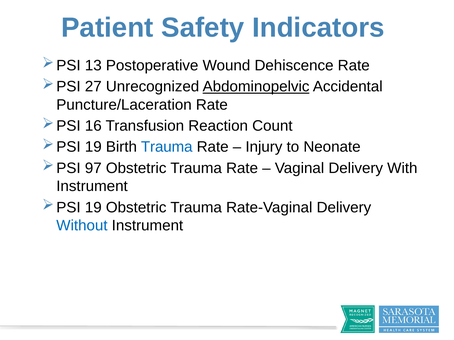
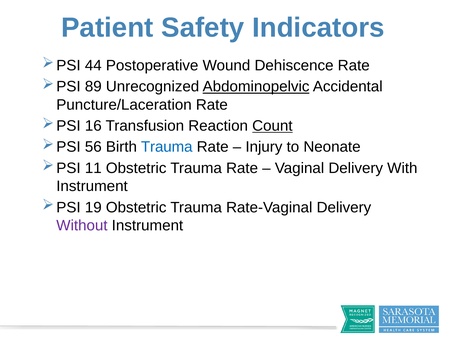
13: 13 -> 44 (93, 65)
27: 27 -> 89 (93, 87)
Count underline: none -> present (272, 126)
19: 19 -> 56 (93, 147)
97: 97 -> 11 (93, 168)
Without colour: blue -> purple (82, 226)
